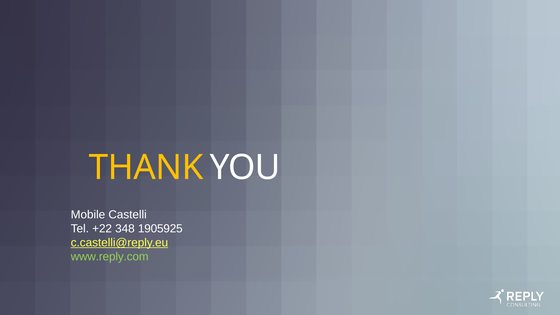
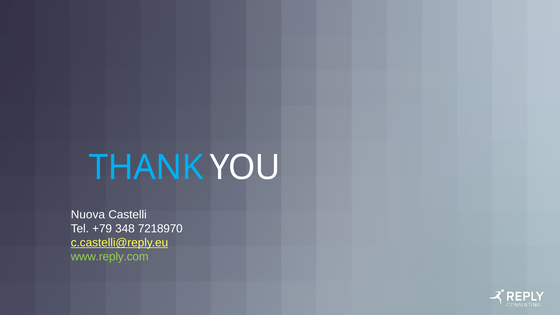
THANK colour: yellow -> light blue (146, 168)
Mobile: Mobile -> Nuova (88, 215)
+22: +22 -> +79 (102, 229)
1905925: 1905925 -> 7218970 (160, 229)
